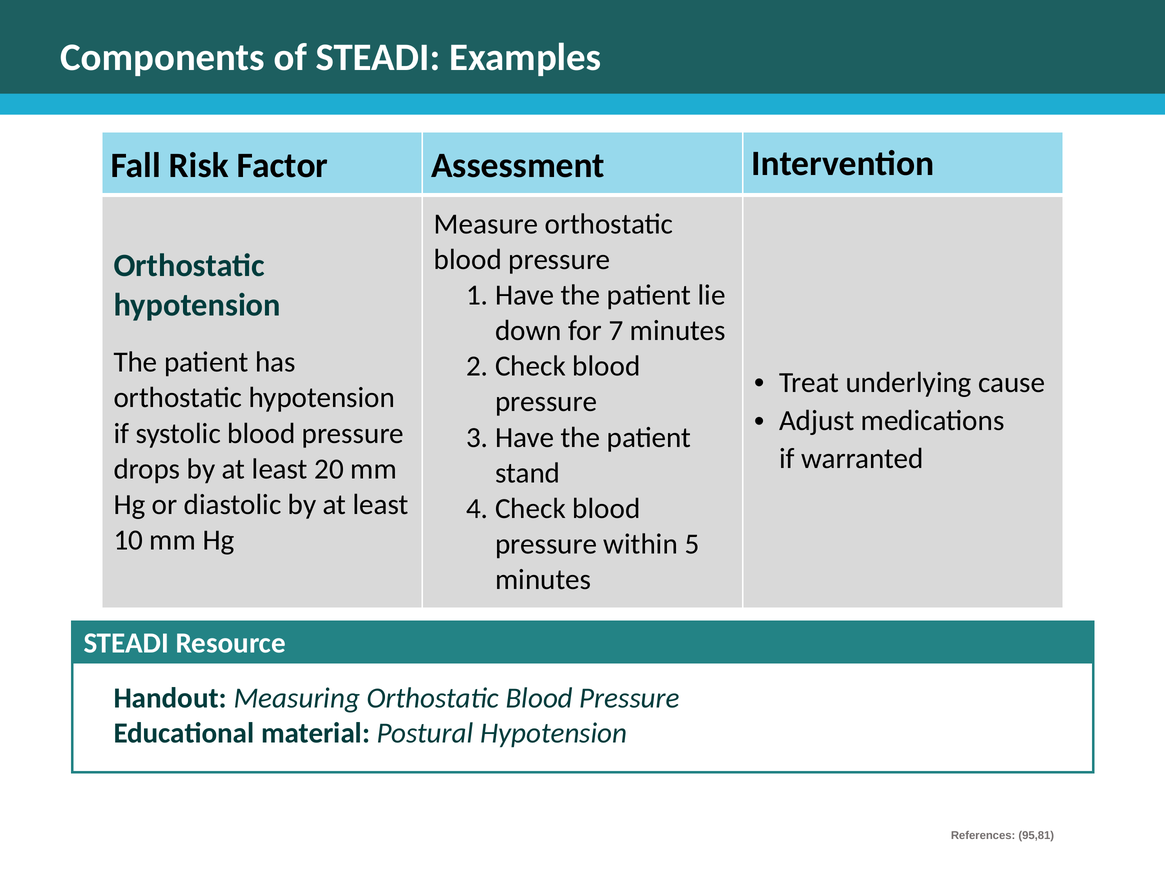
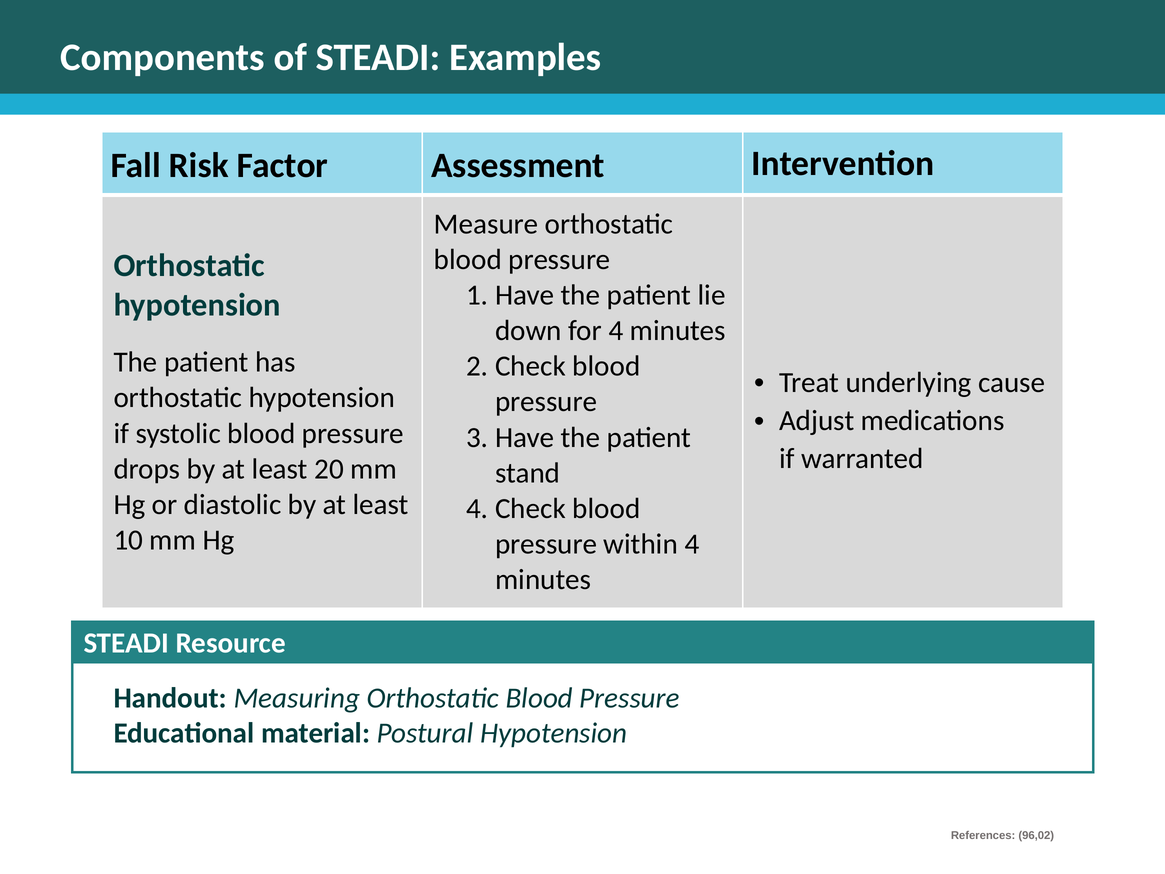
for 7: 7 -> 4 (616, 331)
within 5: 5 -> 4 (692, 544)
95,81: 95,81 -> 96,02 (1036, 835)
